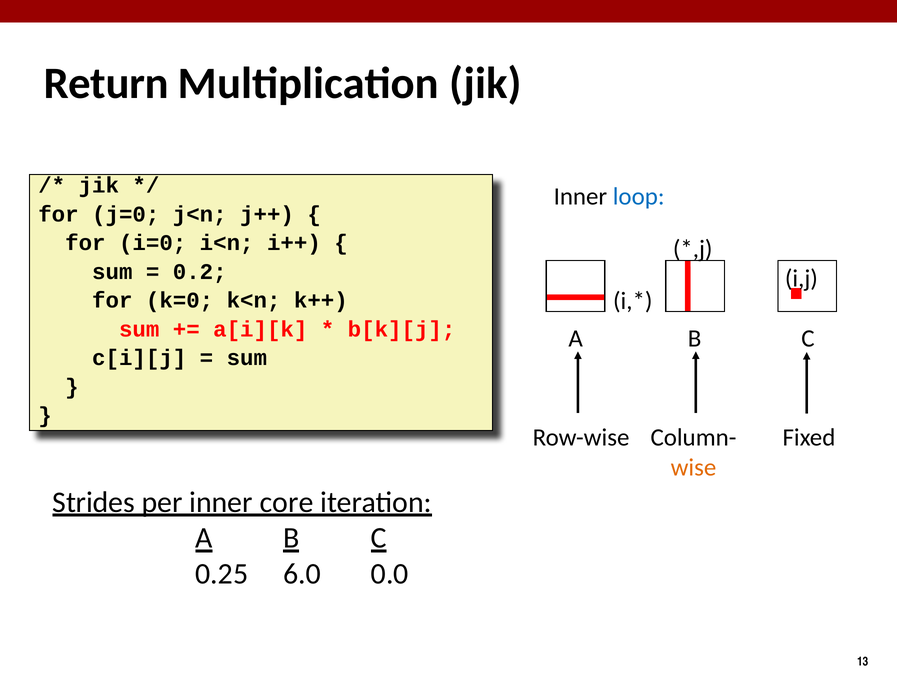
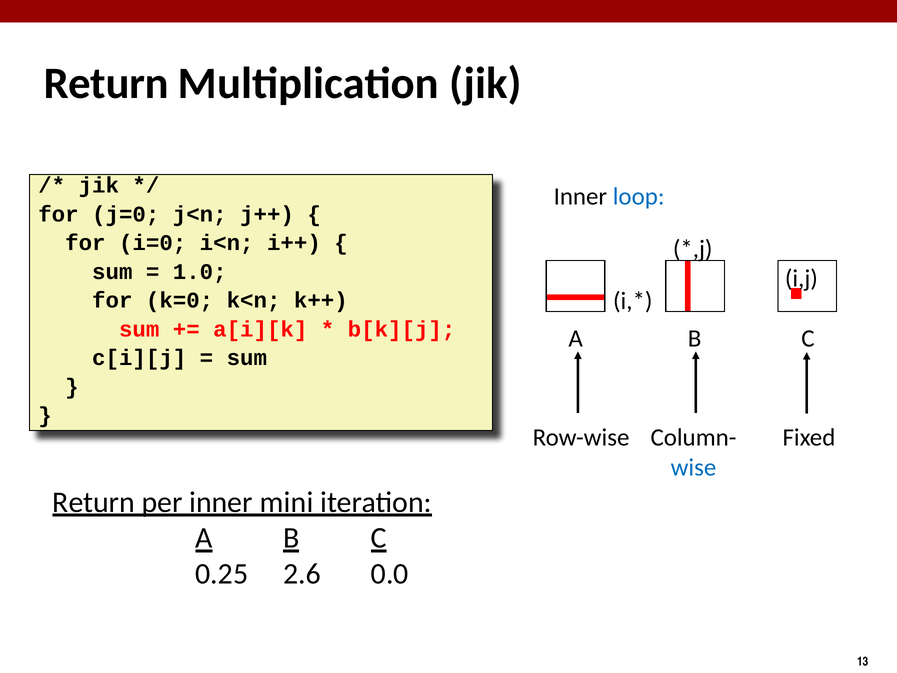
0.2: 0.2 -> 1.0 (200, 272)
wise colour: orange -> blue (693, 467)
Strides: Strides -> Return (94, 502)
core: core -> mini (286, 502)
6.0: 6.0 -> 2.6 (302, 574)
